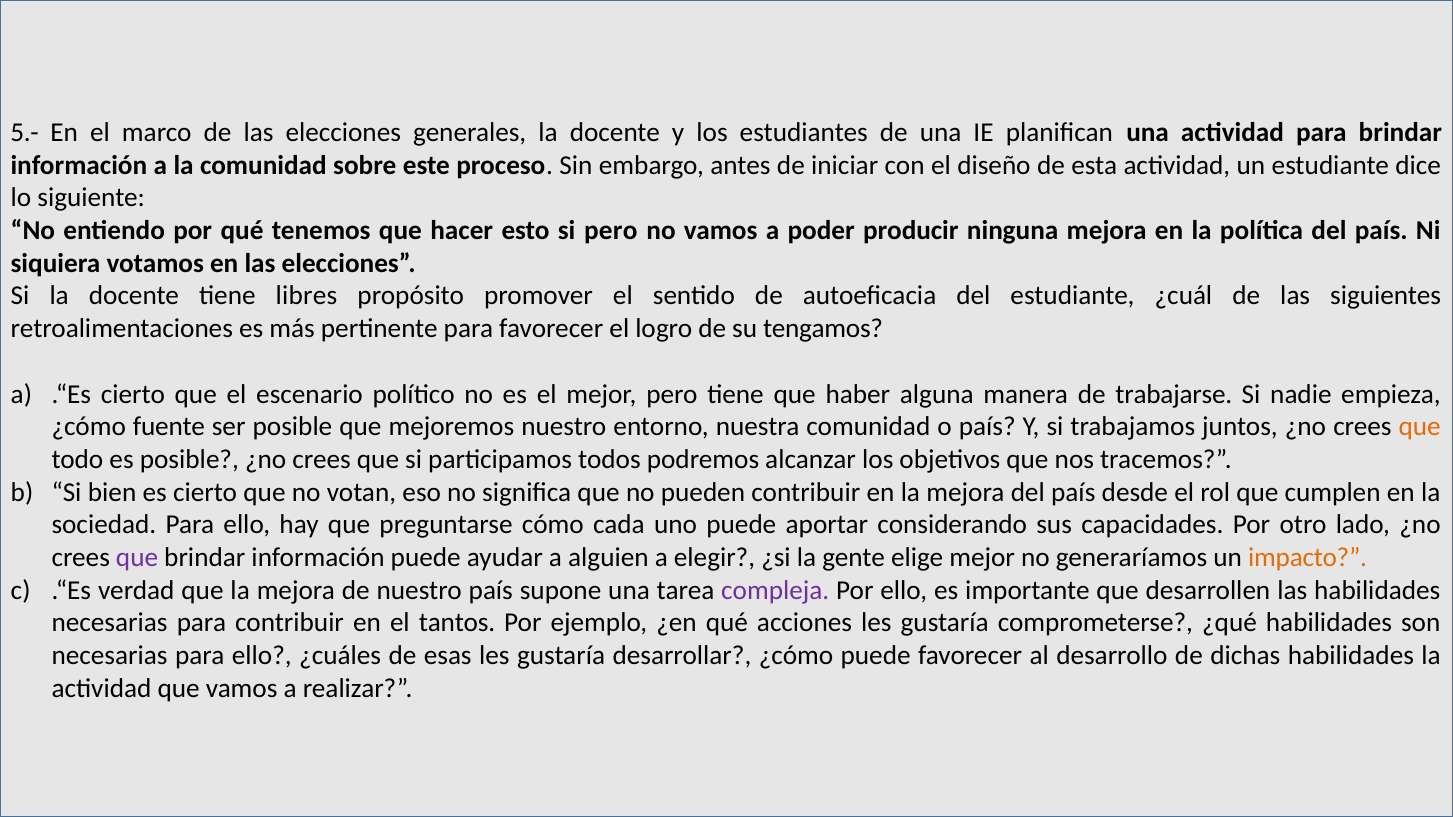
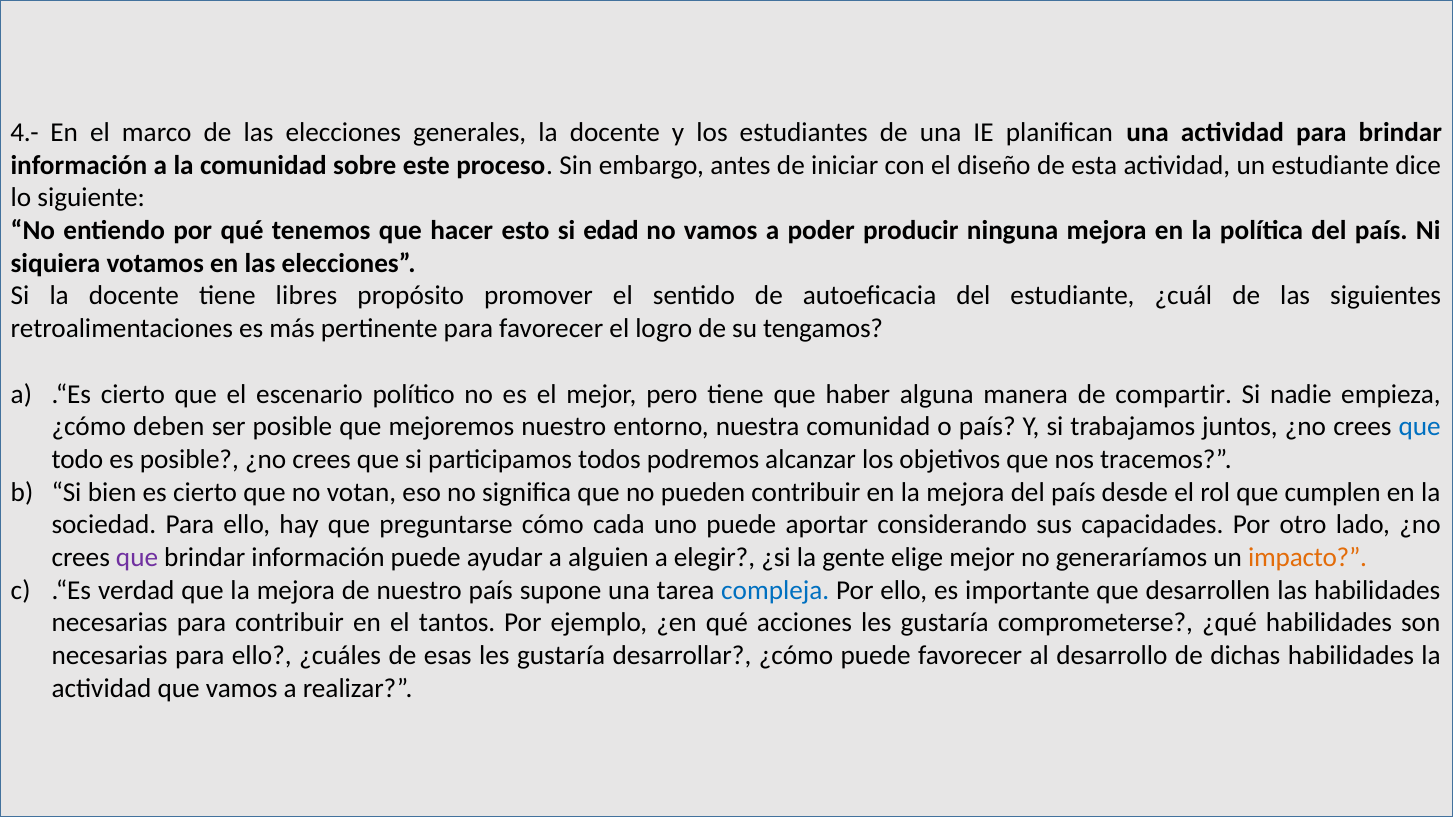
5.-: 5.- -> 4.- (25, 133)
si pero: pero -> edad (611, 231)
trabajarse: trabajarse -> compartir (1174, 394)
fuente: fuente -> deben (169, 427)
que colour: orange -> blue (1420, 427)
compleja colour: purple -> blue (775, 590)
